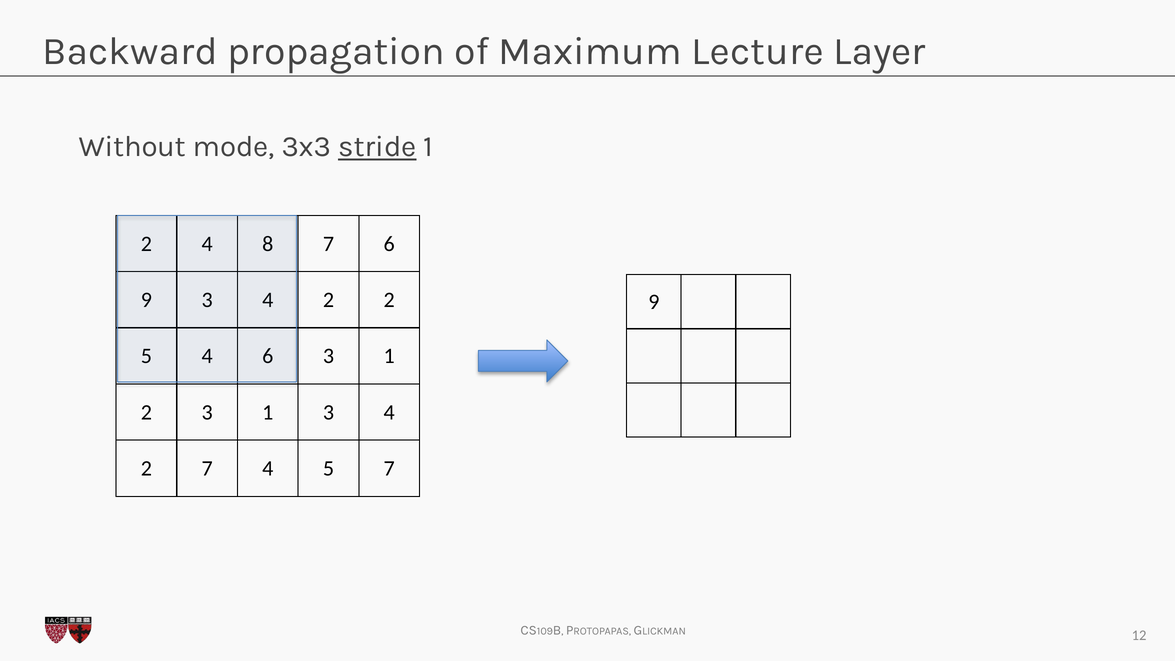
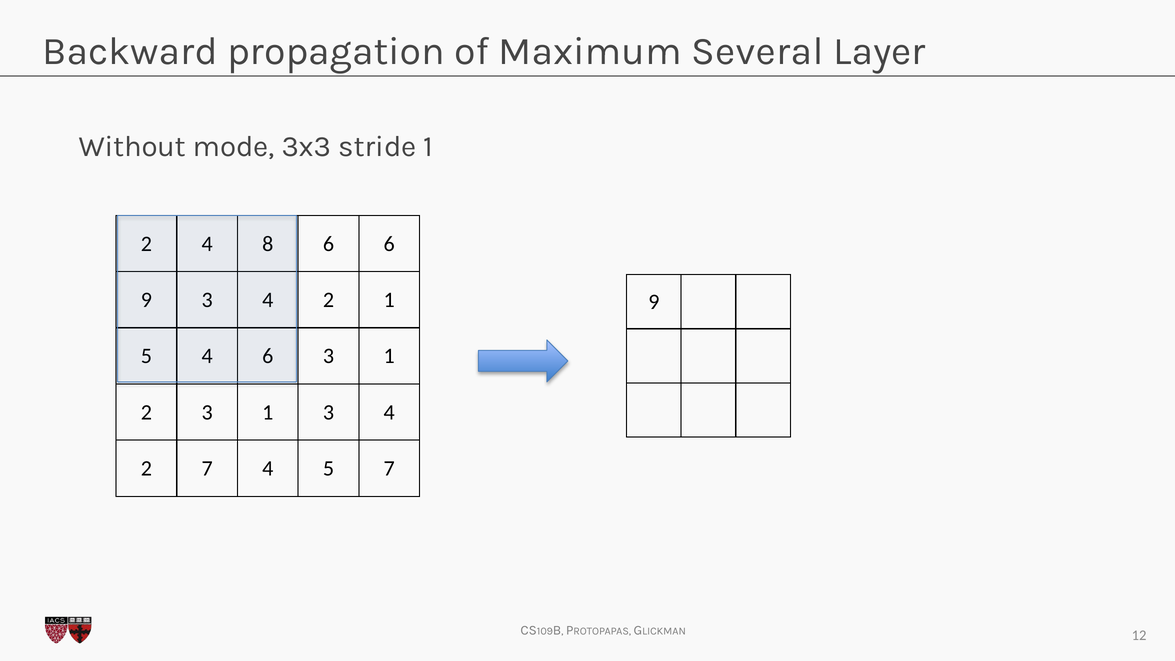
Lecture: Lecture -> Several (757, 51)
stride underline: present -> none (377, 147)
7: 7 -> 6 (328, 244)
2 2: 2 -> 1 (389, 300)
